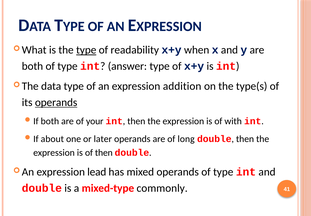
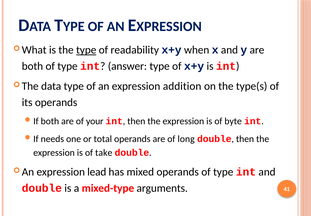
operands underline: present -> none (56, 102)
with: with -> byte (233, 121)
about: about -> needs (52, 138)
later: later -> total (103, 138)
of then: then -> take (104, 152)
commonly: commonly -> arguments (162, 188)
